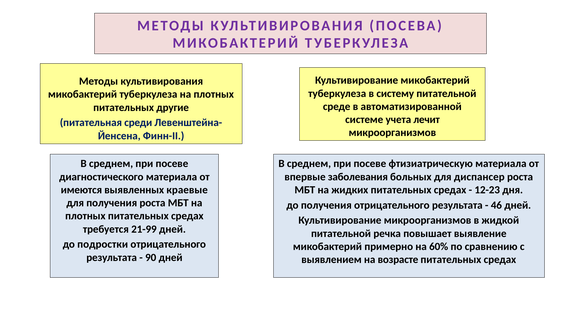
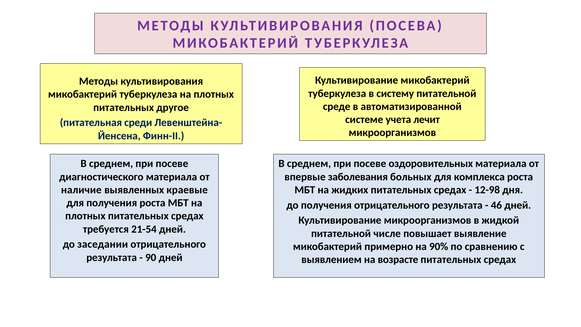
другие: другие -> другое (173, 107)
фтизиатрическую: фтизиатрическую -> оздоровительных (431, 164)
диспансер: диспансер -> комплекса (479, 177)
имеются: имеются -> наличие (81, 190)
12-23: 12-23 -> 12-98 (487, 190)
21-99: 21-99 -> 21-54 (144, 229)
речка: речка -> числе (387, 233)
подростки: подростки -> заседании (103, 244)
60%: 60% -> 90% (439, 246)
